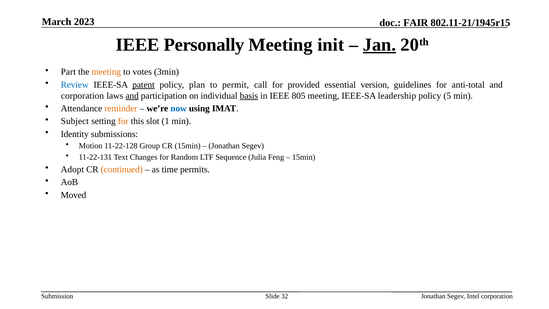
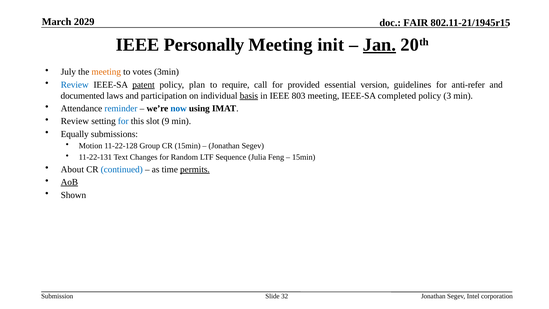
2023: 2023 -> 2029 (84, 22)
Part: Part -> July (68, 72)
permit: permit -> require (236, 85)
anti-total: anti-total -> anti-refer (468, 85)
corporation: corporation -> documented (83, 96)
and underline: present -> none (132, 96)
805: 805 -> 803 (299, 96)
leadership: leadership -> completed (397, 96)
5: 5 -> 3 (447, 96)
reminder colour: orange -> blue (121, 108)
Subject: Subject -> Review (75, 121)
for colour: orange -> blue (123, 121)
1: 1 -> 9 (165, 121)
Identity: Identity -> Equally (75, 134)
Adopt: Adopt -> About (72, 169)
continued colour: orange -> blue (122, 169)
permits underline: none -> present (195, 169)
AoB underline: none -> present (69, 182)
Moved: Moved -> Shown (73, 195)
